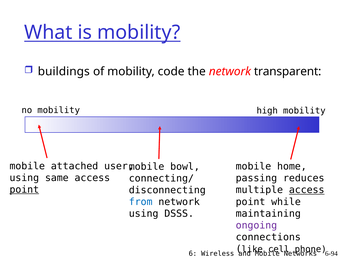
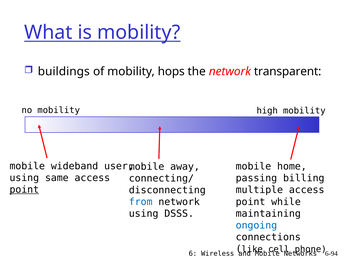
code: code -> hops (171, 71)
attached: attached -> wideband (75, 166)
bowl: bowl -> away (185, 166)
reduces: reduces -> billing (304, 178)
access underline: present -> none (307, 190)
ongoing colour: purple -> blue (256, 225)
